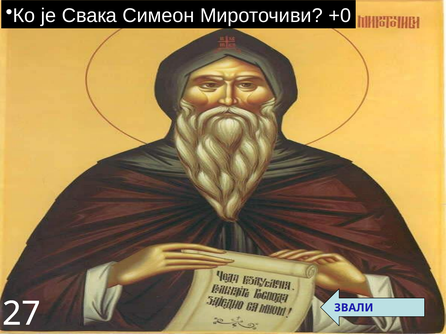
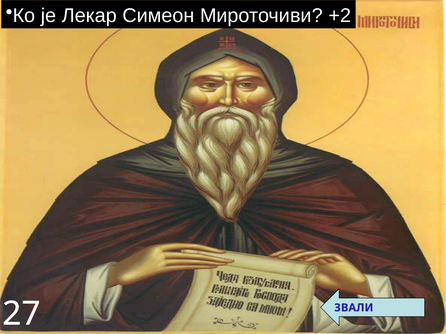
Свака: Свака -> Лекар (89, 16)
+0: +0 -> +2 (340, 16)
